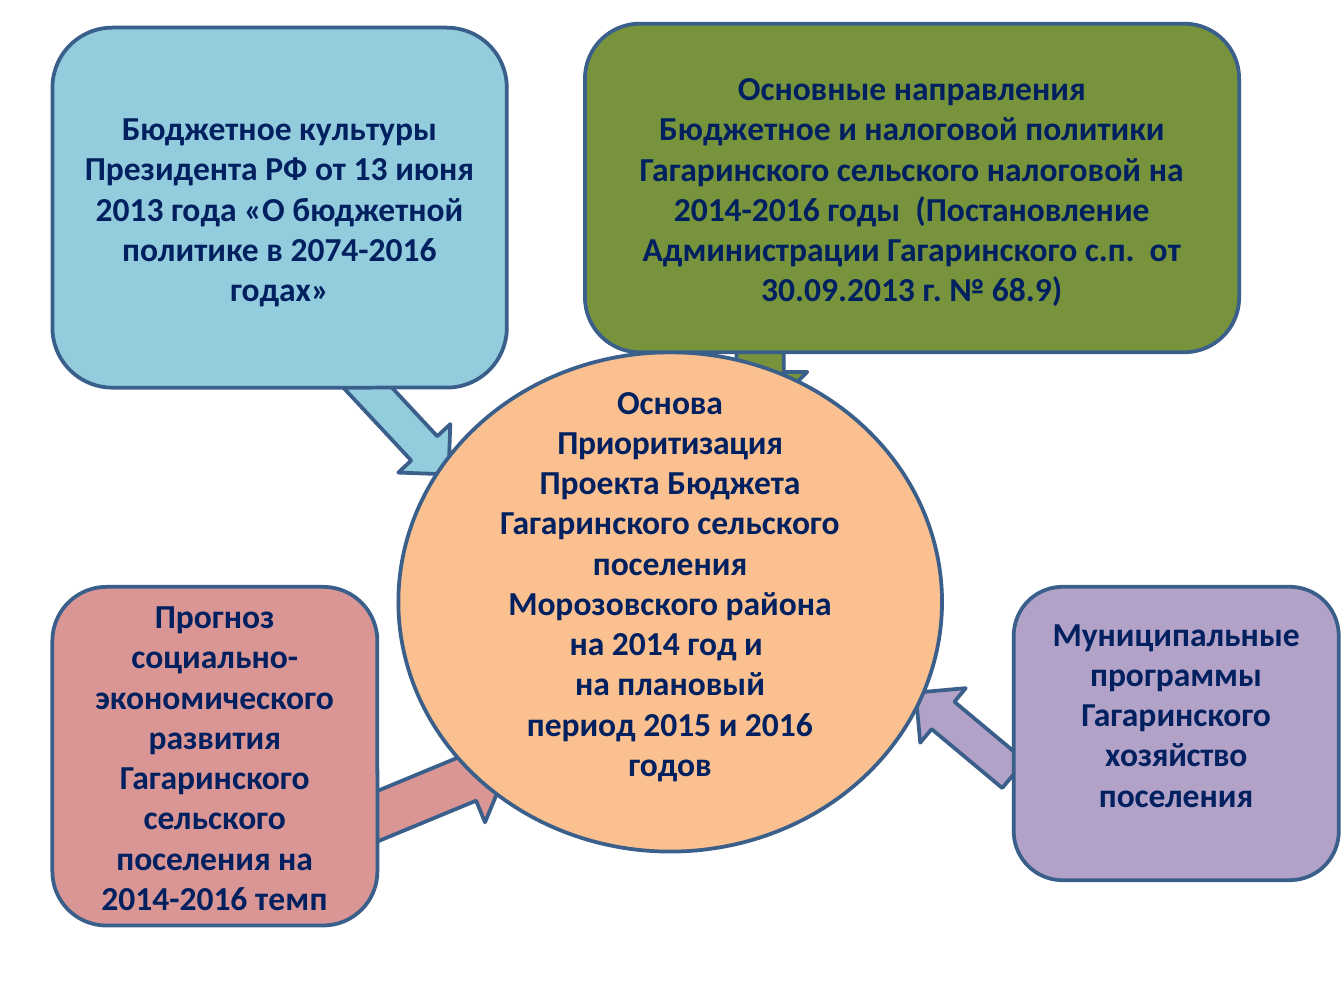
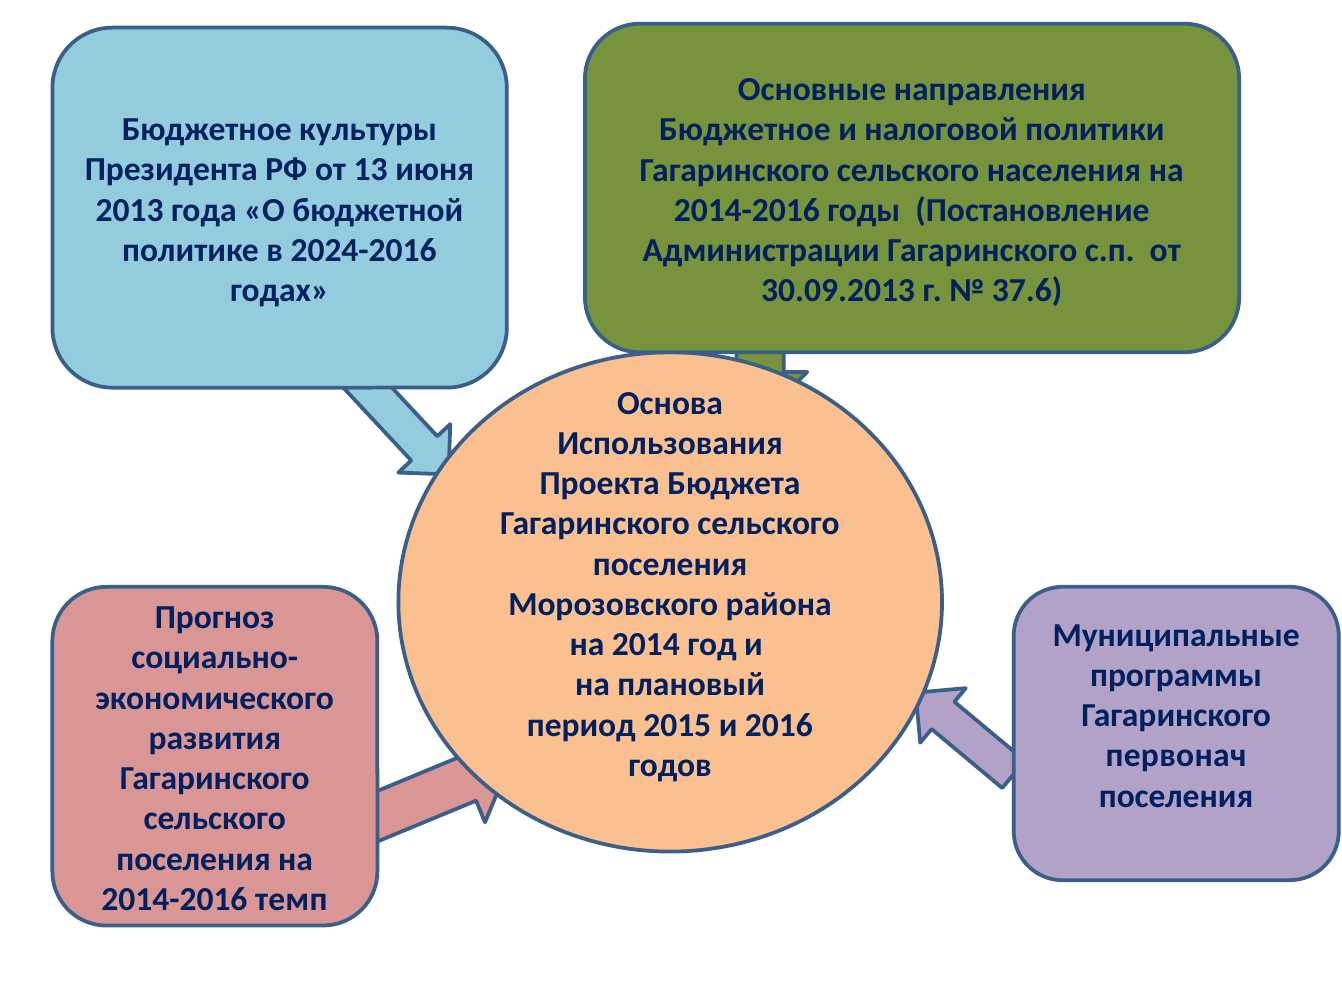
сельского налоговой: налоговой -> населения (1064, 170)
2074-2016: 2074-2016 -> 2024-2016 (364, 250)
68.9: 68.9 -> 37.6 (1027, 291)
Приоритизация: Приоритизация -> Использования (670, 444)
хозяйство: хозяйство -> первонач (1176, 756)
